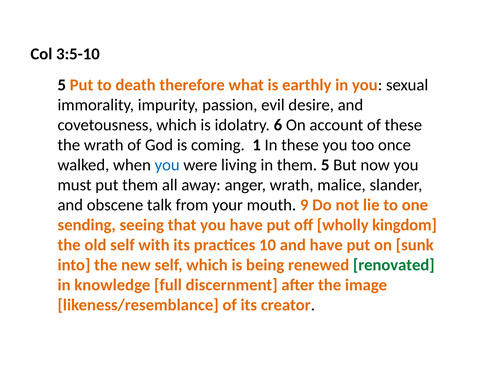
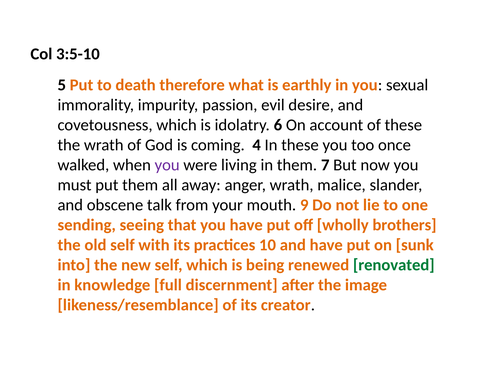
1: 1 -> 4 (257, 145)
you colour: blue -> purple (167, 165)
them 5: 5 -> 7 (325, 165)
kingdom: kingdom -> brothers (404, 225)
